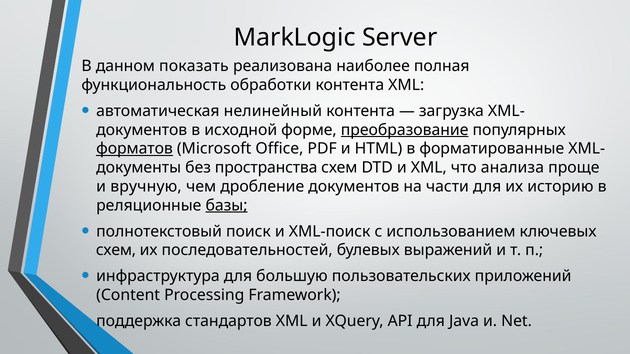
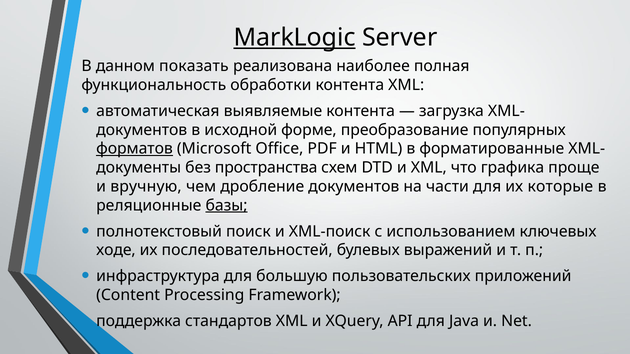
MarkLogic underline: none -> present (295, 37)
нелинейный: нелинейный -> выявляемые (273, 111)
преобразование underline: present -> none (405, 130)
анализа: анализа -> графика (512, 168)
историю: историю -> которые (560, 187)
схем: схем -> ходе (116, 250)
